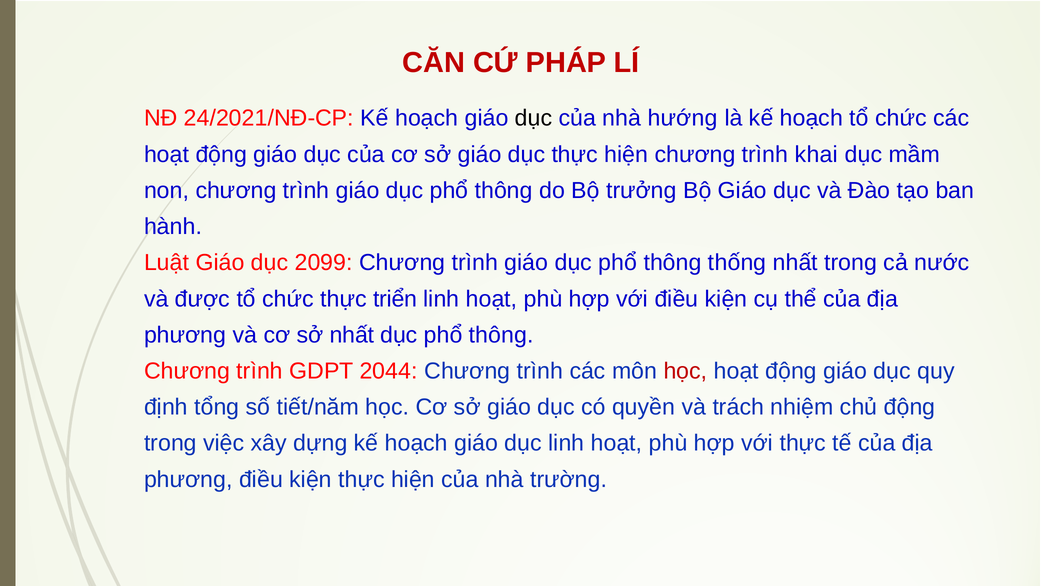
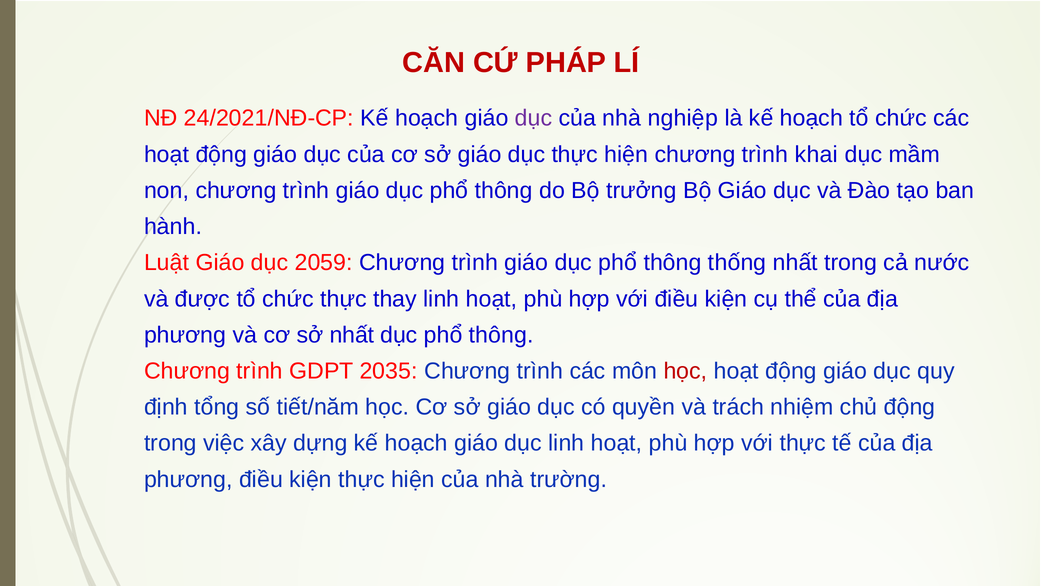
dục colour: black -> purple (534, 118)
hướng: hướng -> nghiệp (683, 118)
2099: 2099 -> 2059 (324, 263)
triển: triển -> thay (395, 299)
2044: 2044 -> 2035 (389, 371)
